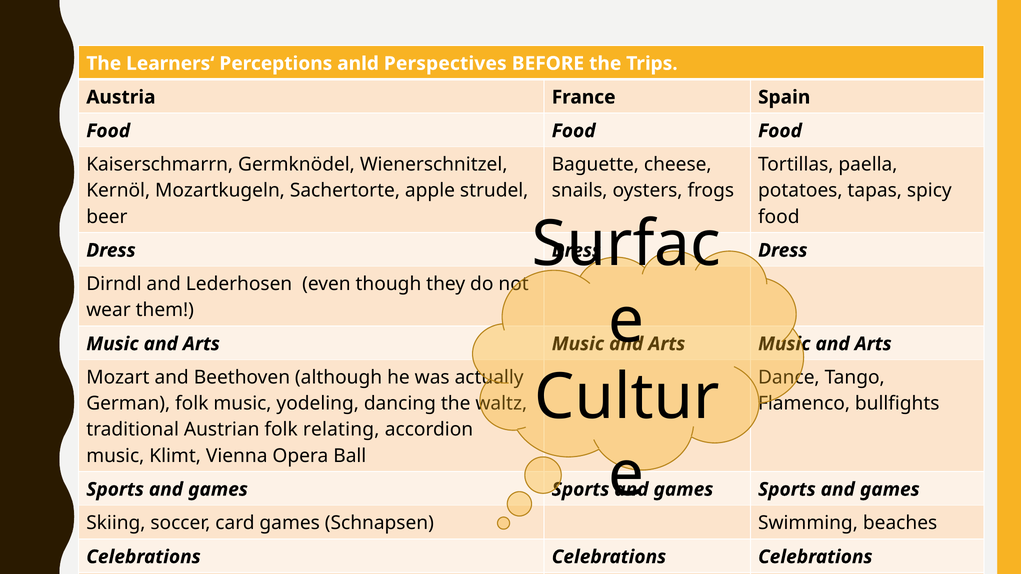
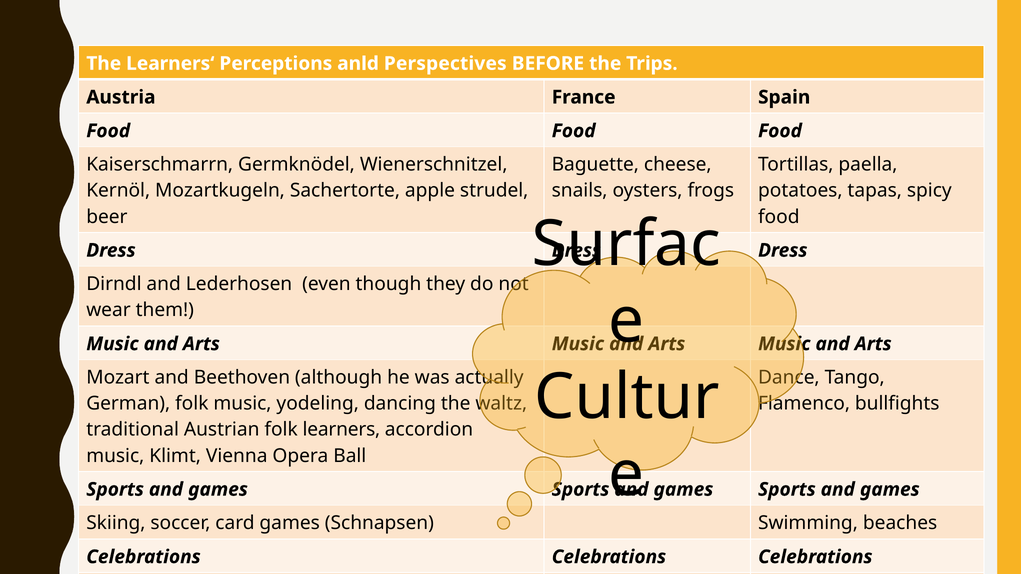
relating: relating -> learners (341, 430)
